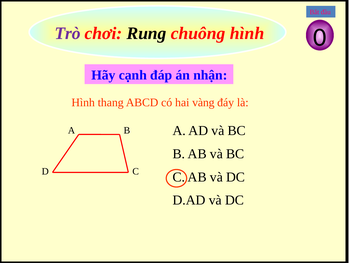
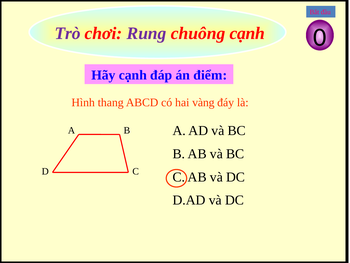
Rung colour: black -> purple (147, 33)
chuông hình: hình -> cạnh (247, 33)
nhận: nhận -> điểm (210, 75)
